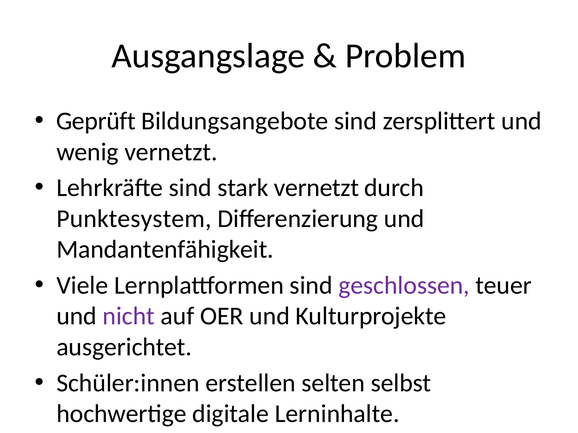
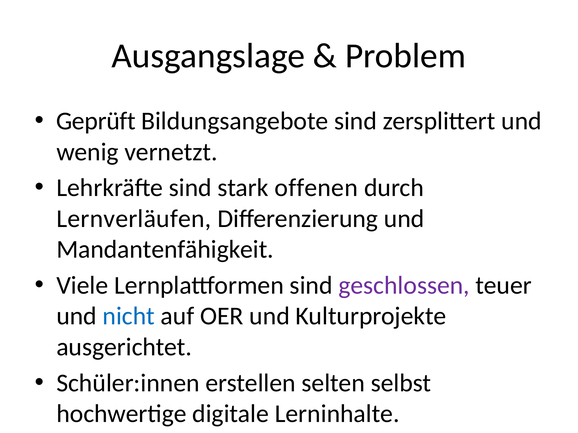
stark vernetzt: vernetzt -> offenen (316, 188)
Punktesystem: Punktesystem -> Lernverläufen (134, 219)
nicht colour: purple -> blue (129, 317)
